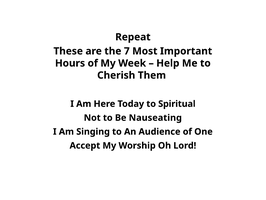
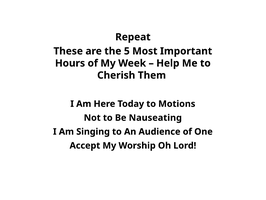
7: 7 -> 5 (127, 51)
Spiritual: Spiritual -> Motions (177, 104)
